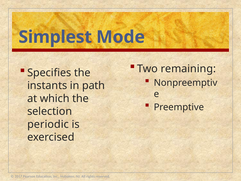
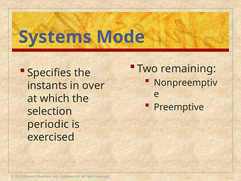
Simplest: Simplest -> Systems (55, 37)
path: path -> over (93, 86)
